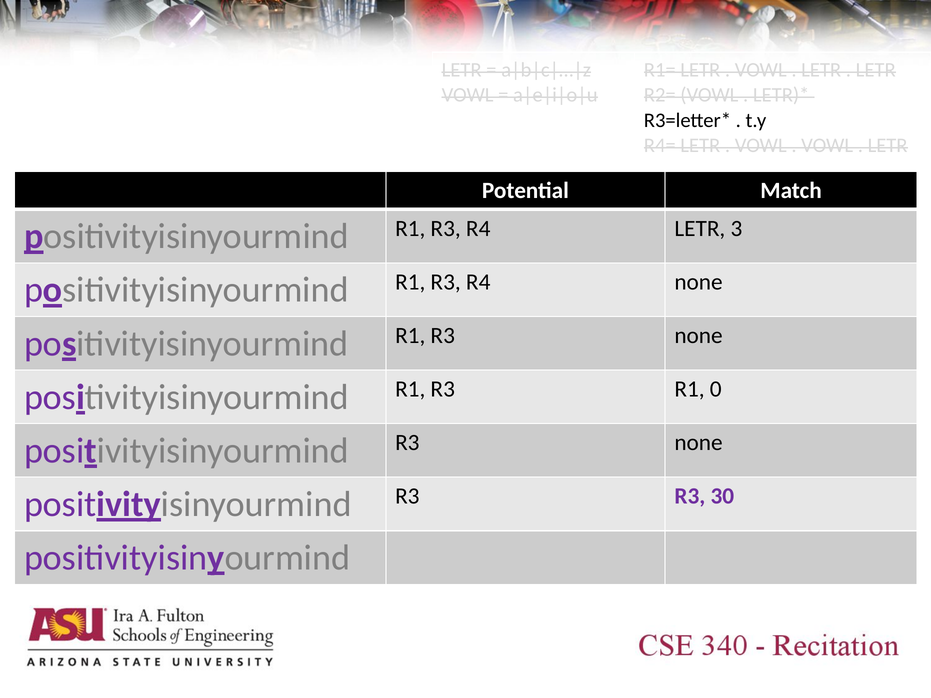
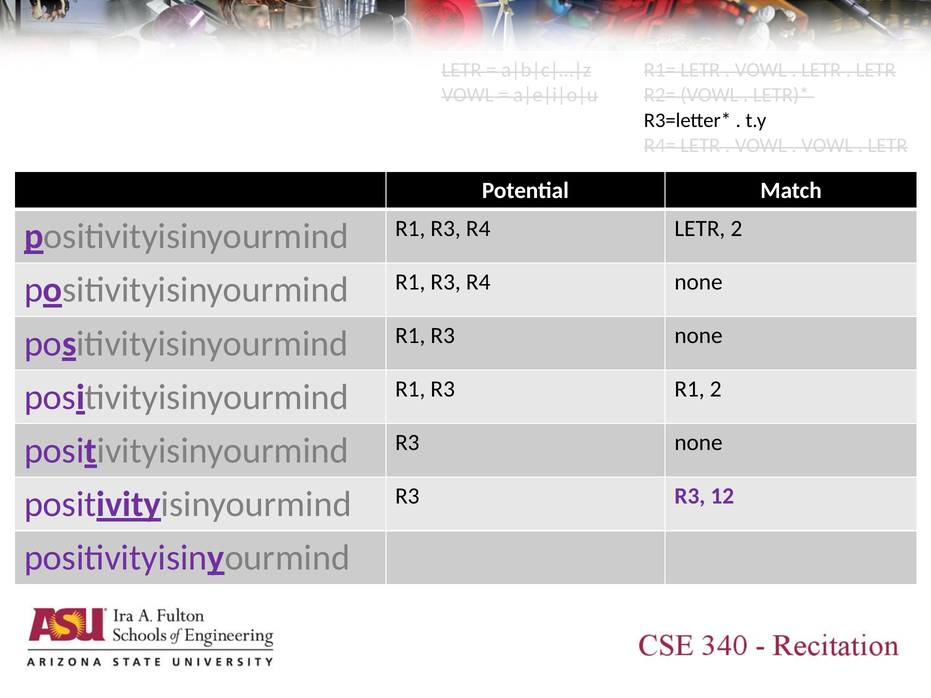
LETR 3: 3 -> 2 (736, 229)
R1 0: 0 -> 2 (716, 389)
30: 30 -> 12 (722, 496)
